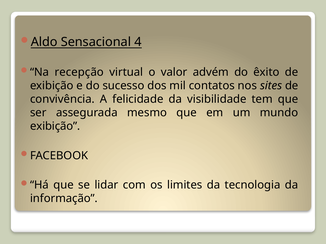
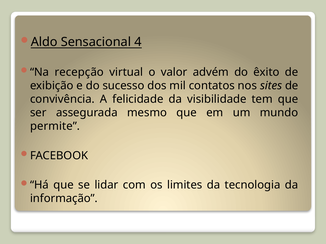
exibição: exibição -> permite (55, 126)
